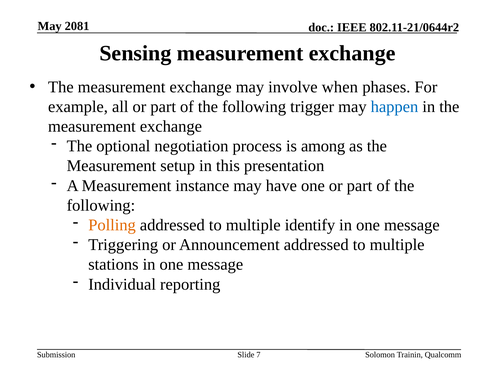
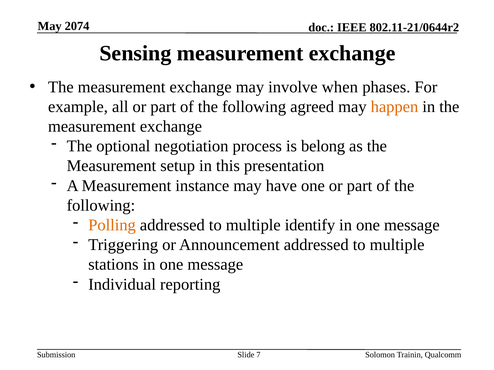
2081: 2081 -> 2074 (77, 26)
trigger: trigger -> agreed (312, 107)
happen colour: blue -> orange (394, 107)
among: among -> belong (323, 146)
